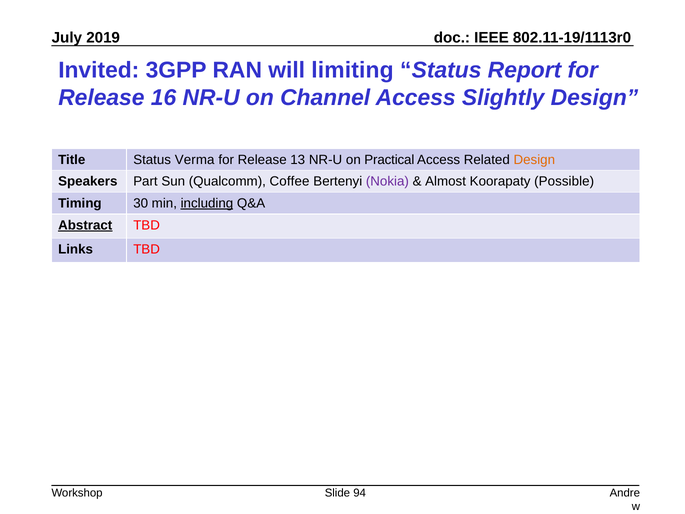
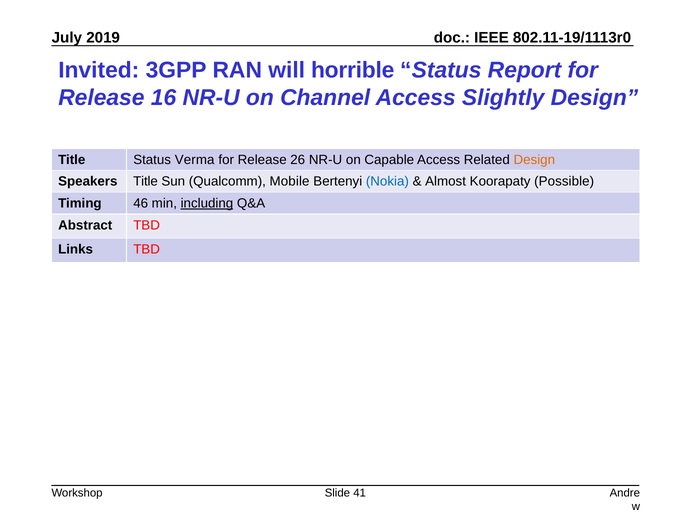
limiting: limiting -> horrible (353, 70)
13: 13 -> 26 (298, 160)
Practical: Practical -> Capable (389, 160)
Speakers Part: Part -> Title (146, 181)
Coffee: Coffee -> Mobile (290, 181)
Nokia colour: purple -> blue (387, 181)
30: 30 -> 46 (141, 203)
Abstract underline: present -> none (85, 225)
94: 94 -> 41 (360, 493)
